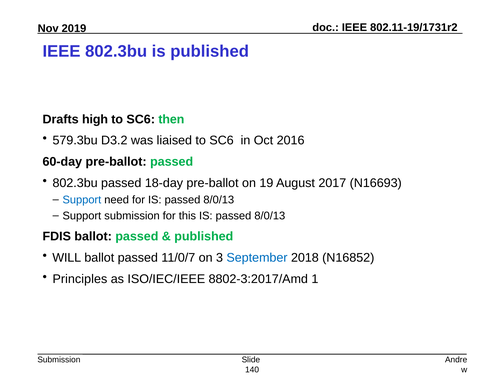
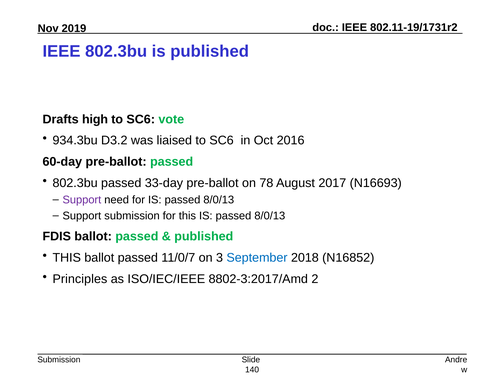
then: then -> vote (171, 119)
579.3bu: 579.3bu -> 934.3bu (75, 140)
18-day: 18-day -> 33-day (164, 183)
19: 19 -> 78 (266, 183)
Support colour: blue -> purple (82, 200)
WILL: WILL -> THIS (67, 258)
1: 1 -> 2 (315, 279)
